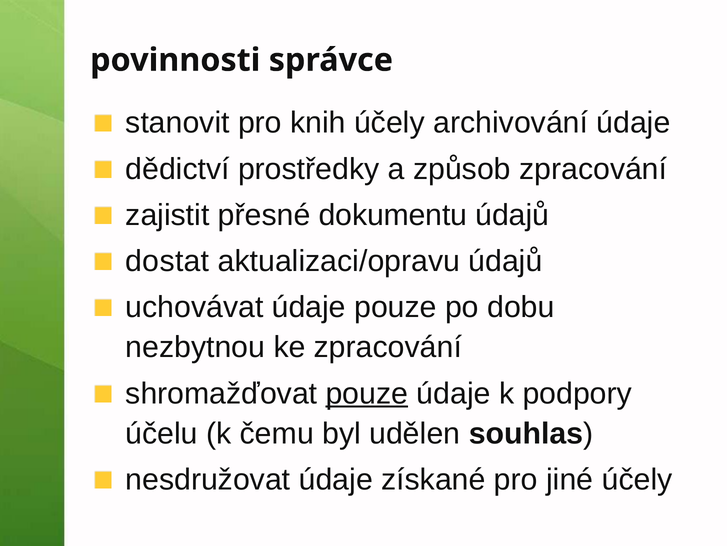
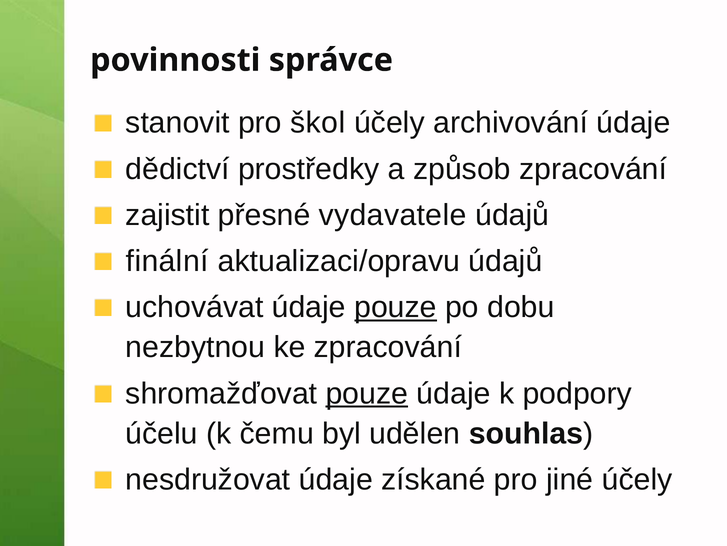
knih: knih -> škol (318, 123)
dokumentu: dokumentu -> vydavatele (393, 215)
dostat: dostat -> finální (167, 261)
pouze underline: none -> present (396, 307)
